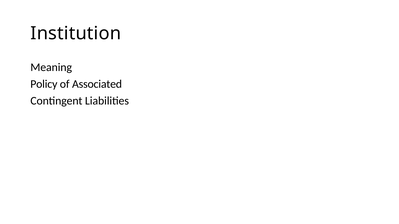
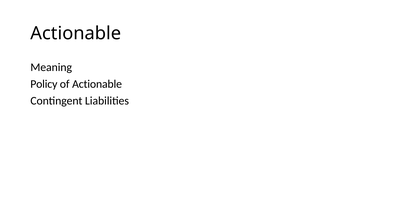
Institution: Institution -> Actionable (76, 34)
of Associated: Associated -> Actionable (97, 84)
